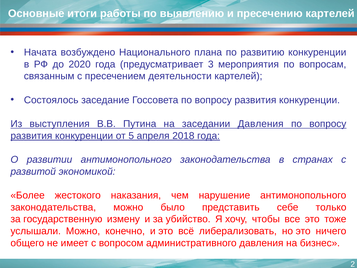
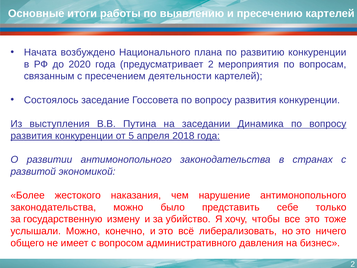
предусматривает 3: 3 -> 2 (211, 64)
заседании Давления: Давления -> Динамика (261, 124)
